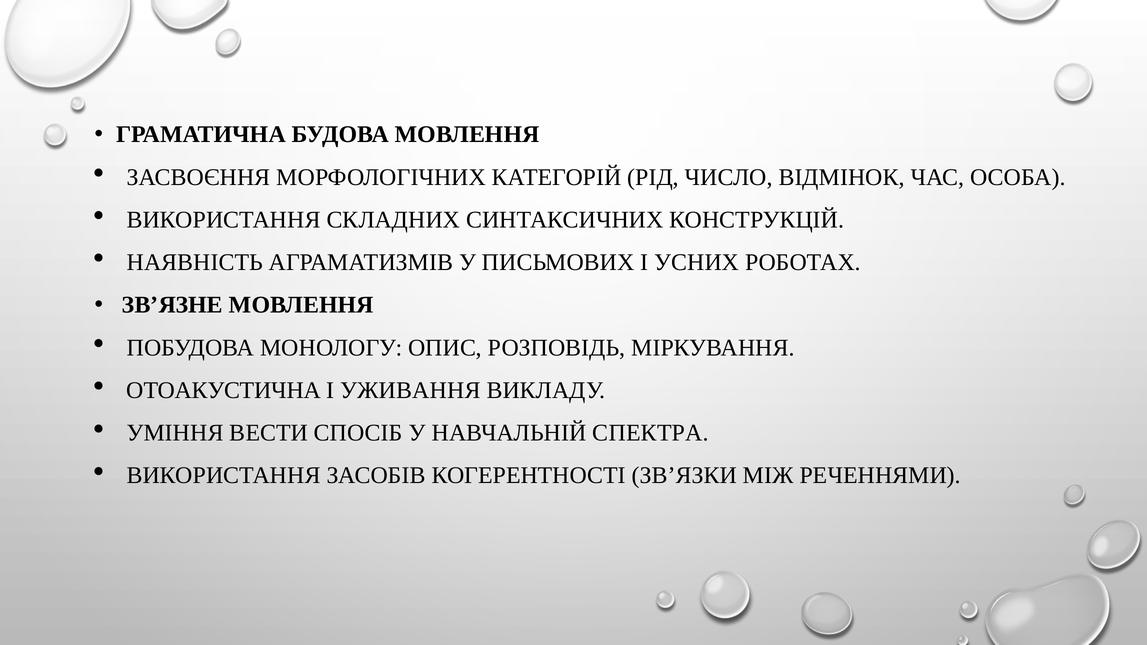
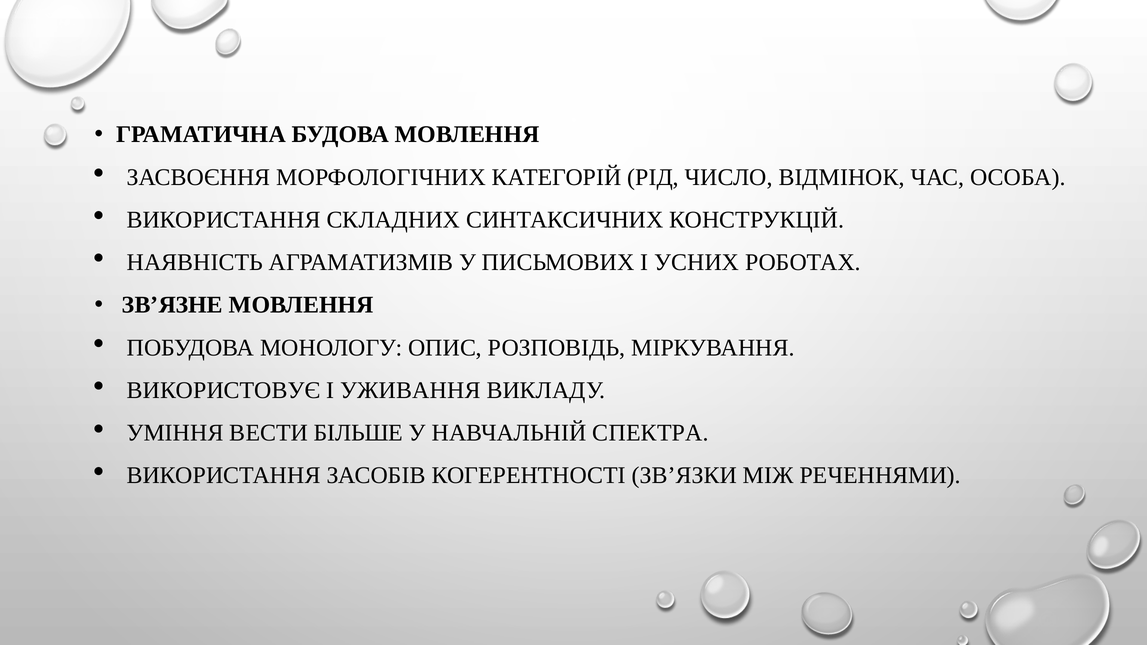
ОТОАКУСТИЧНА: ОТОАКУСТИЧНА -> ВИКОРИСТОВУЄ (224, 390)
СПОСІБ: СПОСІБ -> БІЛЬШЕ (358, 433)
